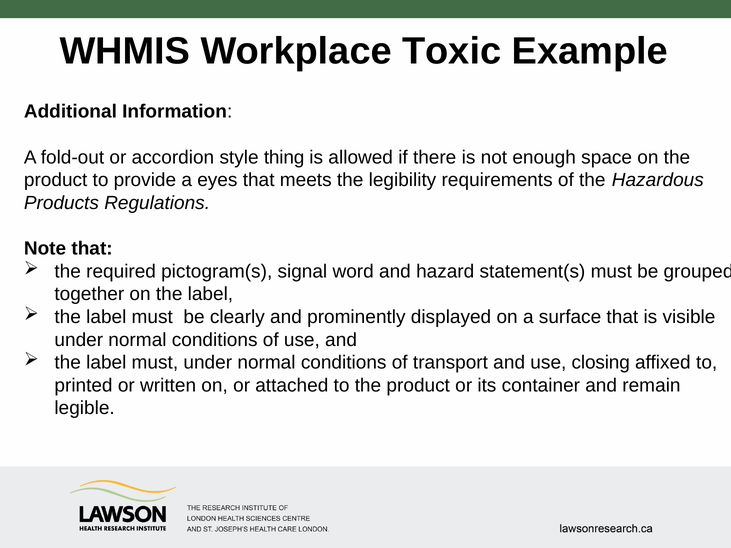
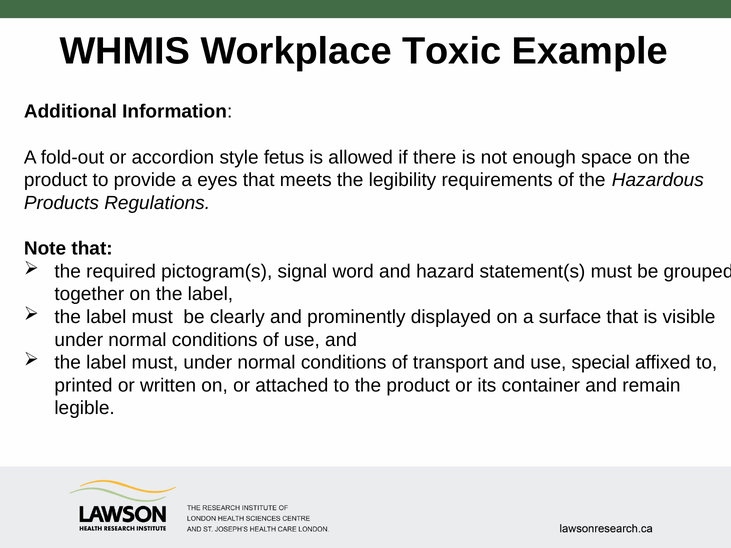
thing: thing -> fetus (284, 157)
closing: closing -> special (601, 363)
